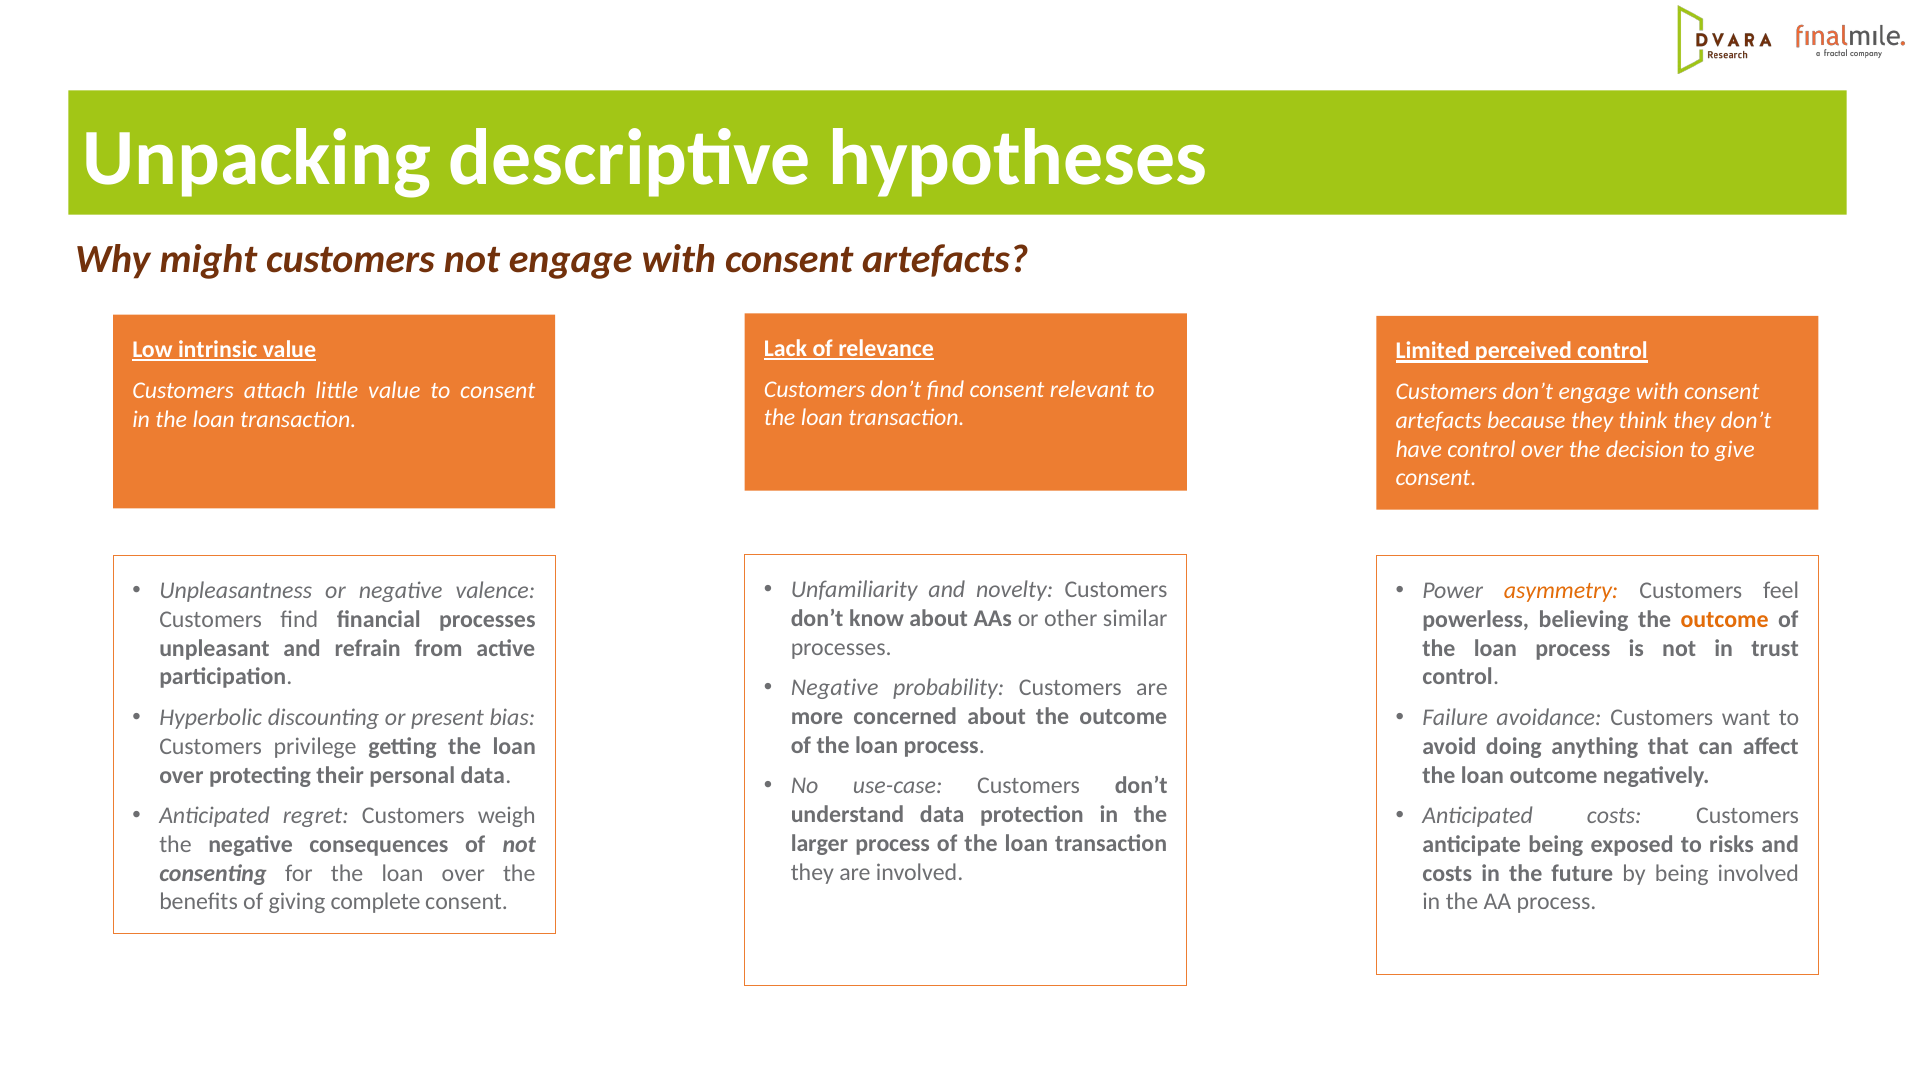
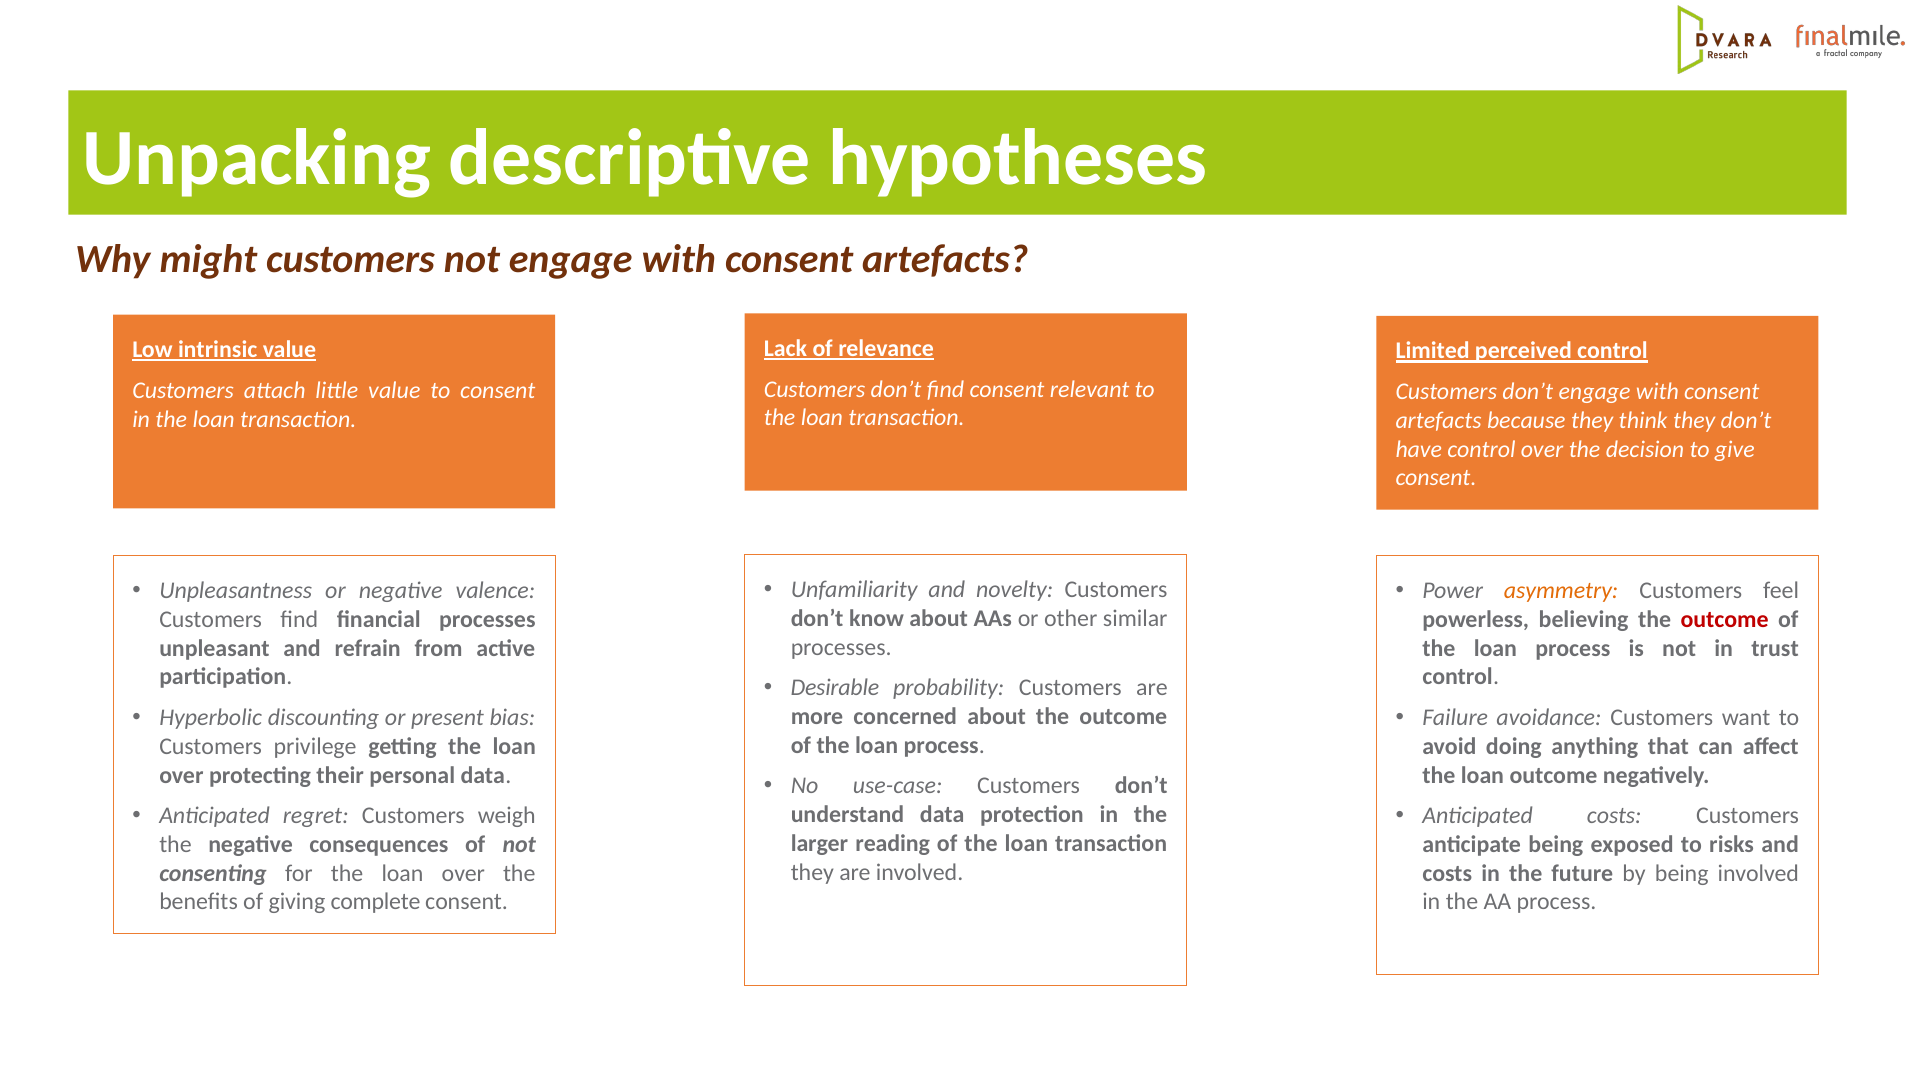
outcome colour: orange -> red (1725, 620)
Negative: Negative -> Desirable (835, 688)
larger process: process -> reading (893, 844)
